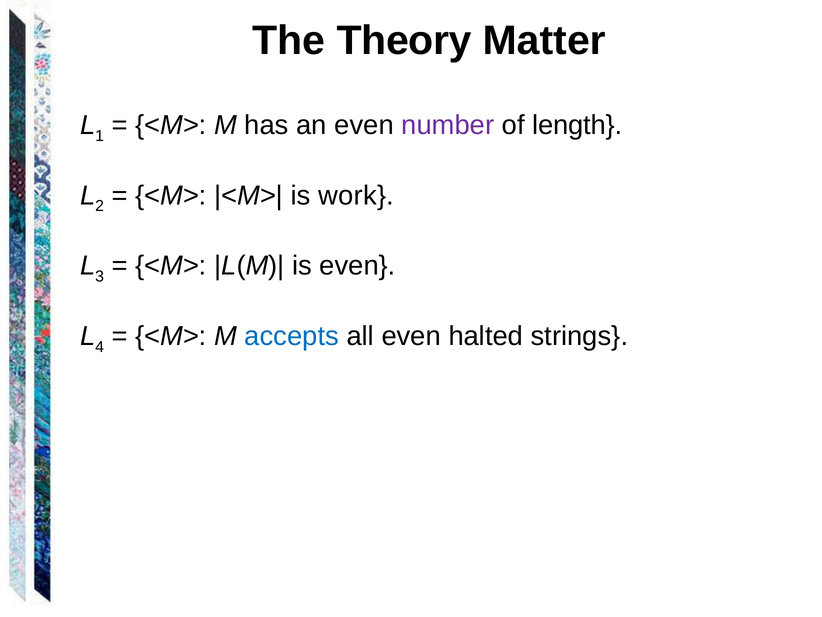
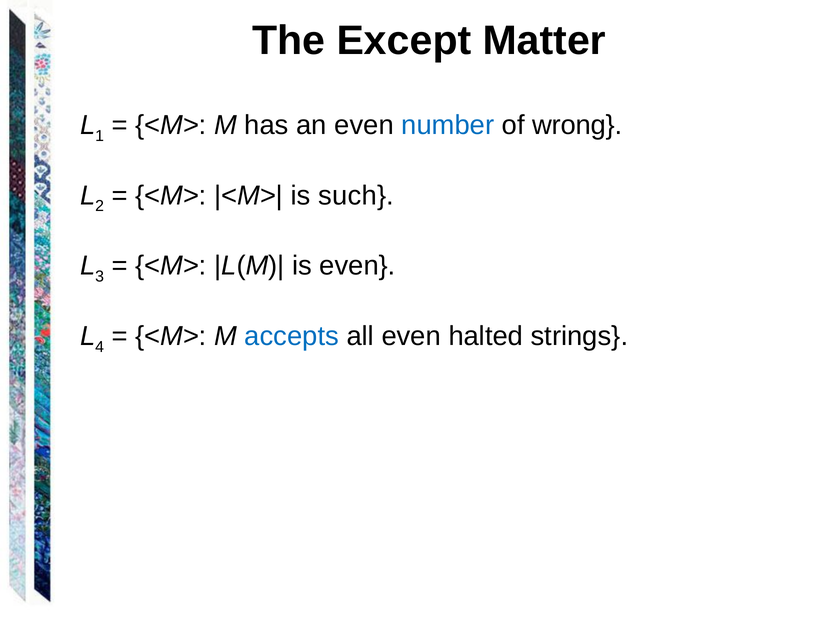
Theory: Theory -> Except (404, 41)
number colour: purple -> blue (448, 125)
length: length -> wrong (577, 125)
work: work -> such (356, 195)
